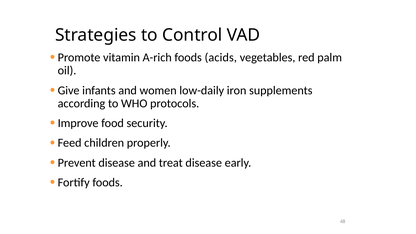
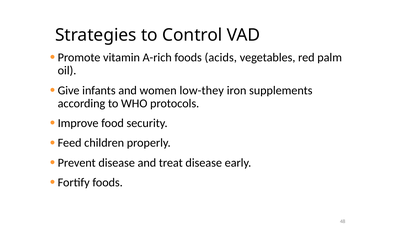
low-daily: low-daily -> low-they (202, 90)
